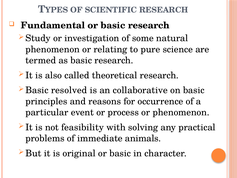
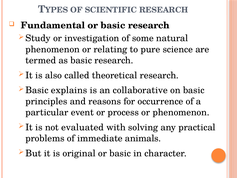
resolved: resolved -> explains (69, 90)
feasibility: feasibility -> evaluated (82, 127)
